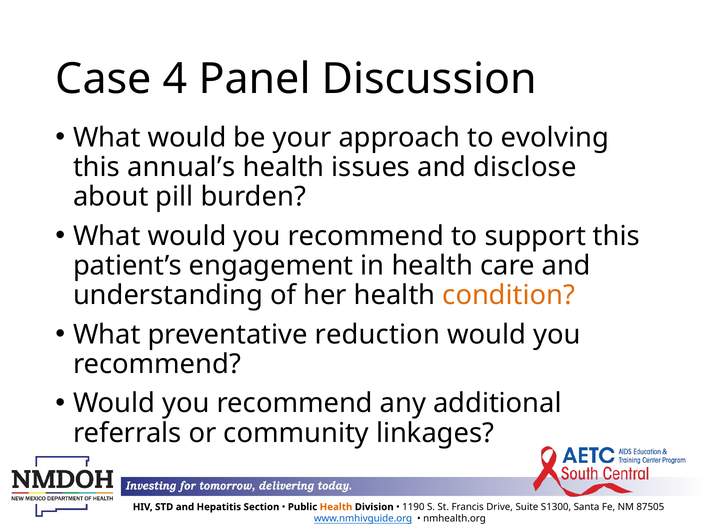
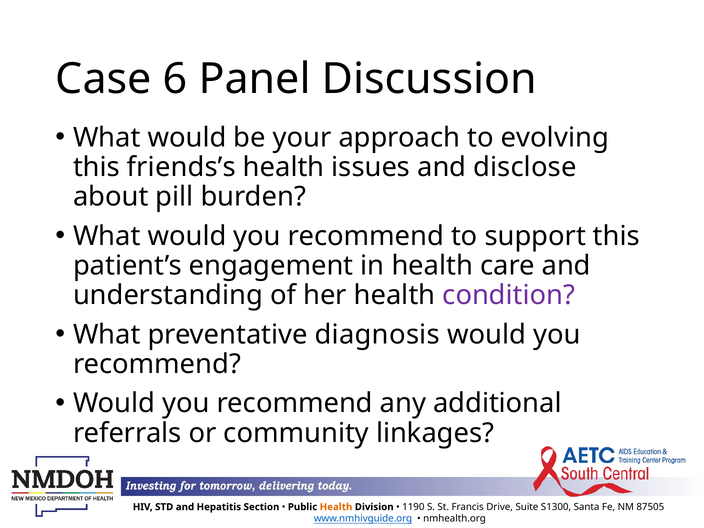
4: 4 -> 6 (175, 79)
annual’s: annual’s -> friends’s (181, 167)
condition colour: orange -> purple (509, 295)
reduction: reduction -> diagnosis (377, 334)
